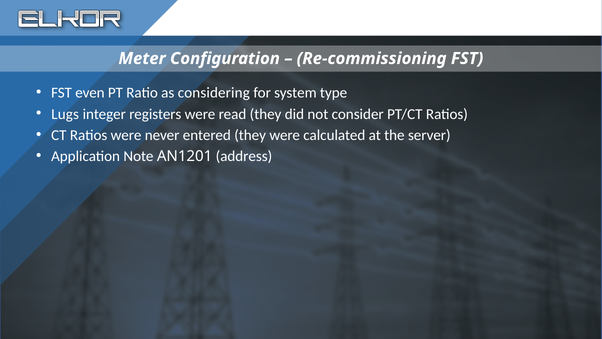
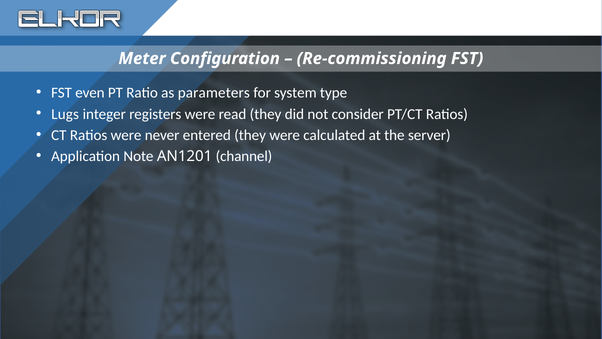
considering: considering -> parameters (214, 93)
address: address -> channel (244, 156)
